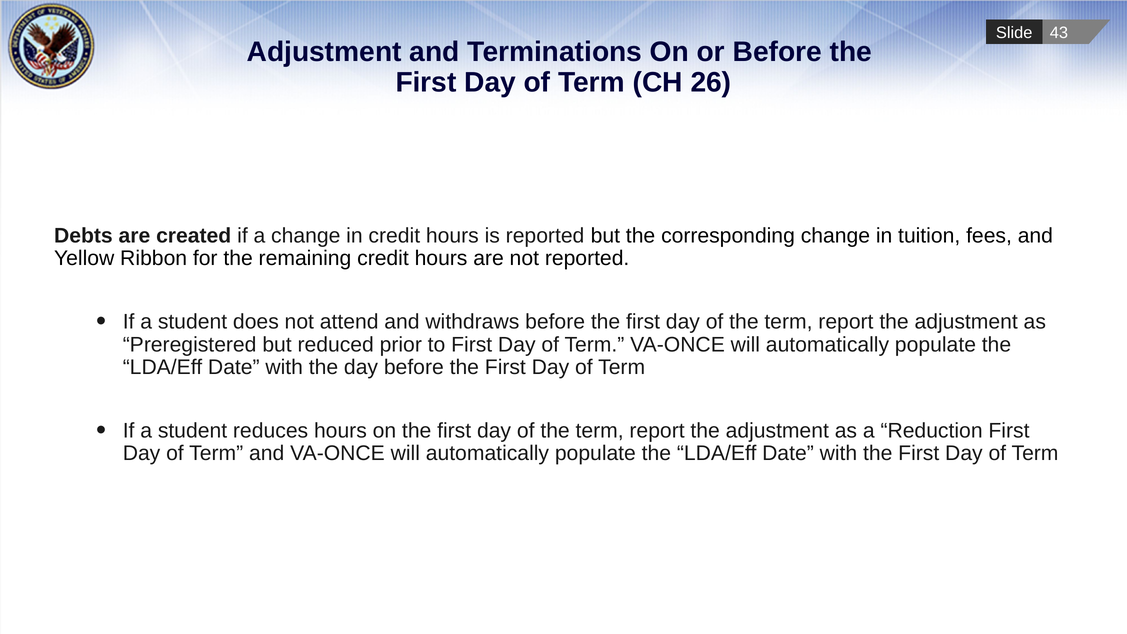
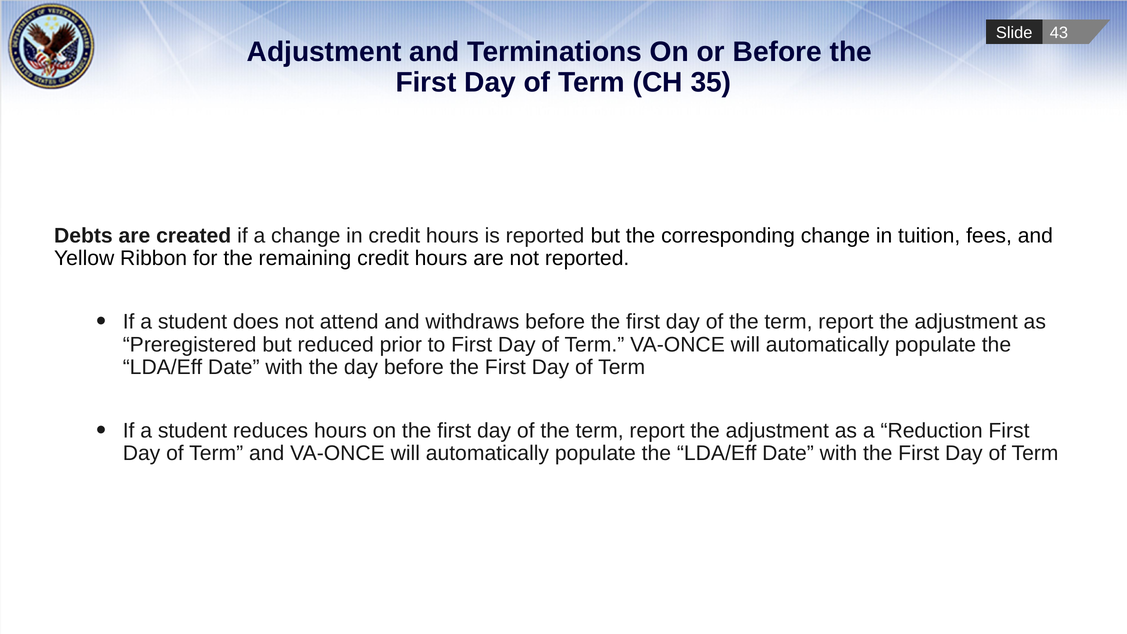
26: 26 -> 35 (711, 82)
